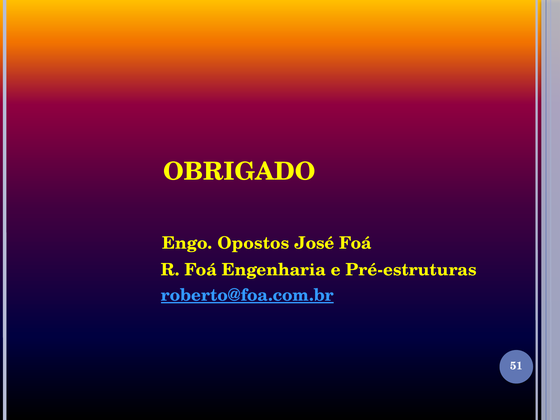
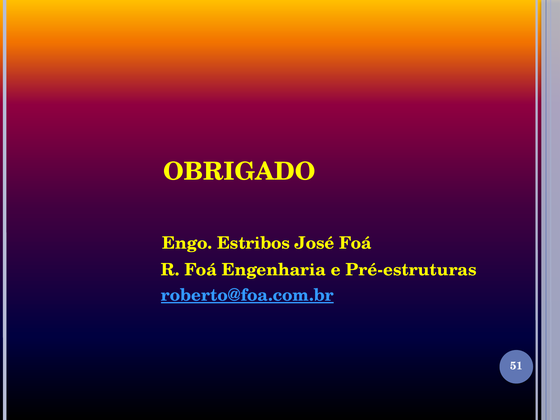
Opostos: Opostos -> Estribos (254, 243)
